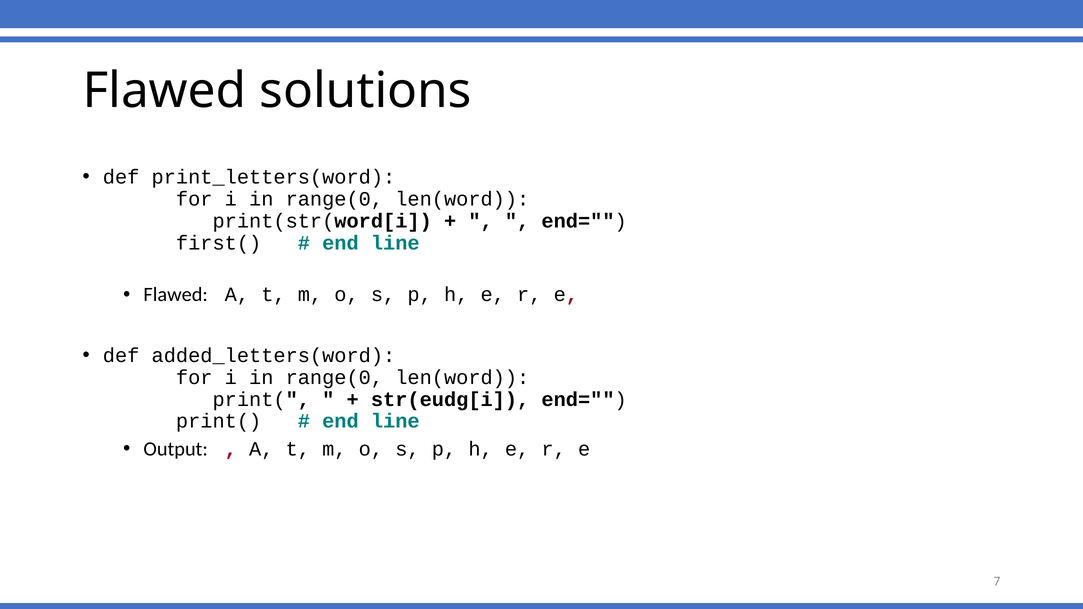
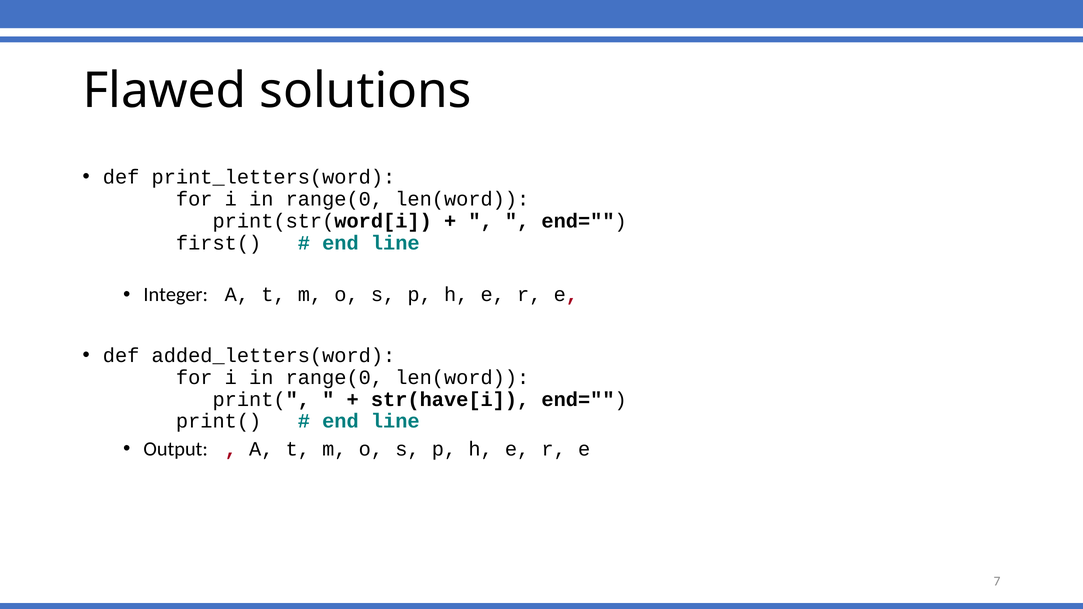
Flawed: Flawed -> Integer (176, 295)
str(eudg[i: str(eudg[i -> str(have[i (450, 399)
